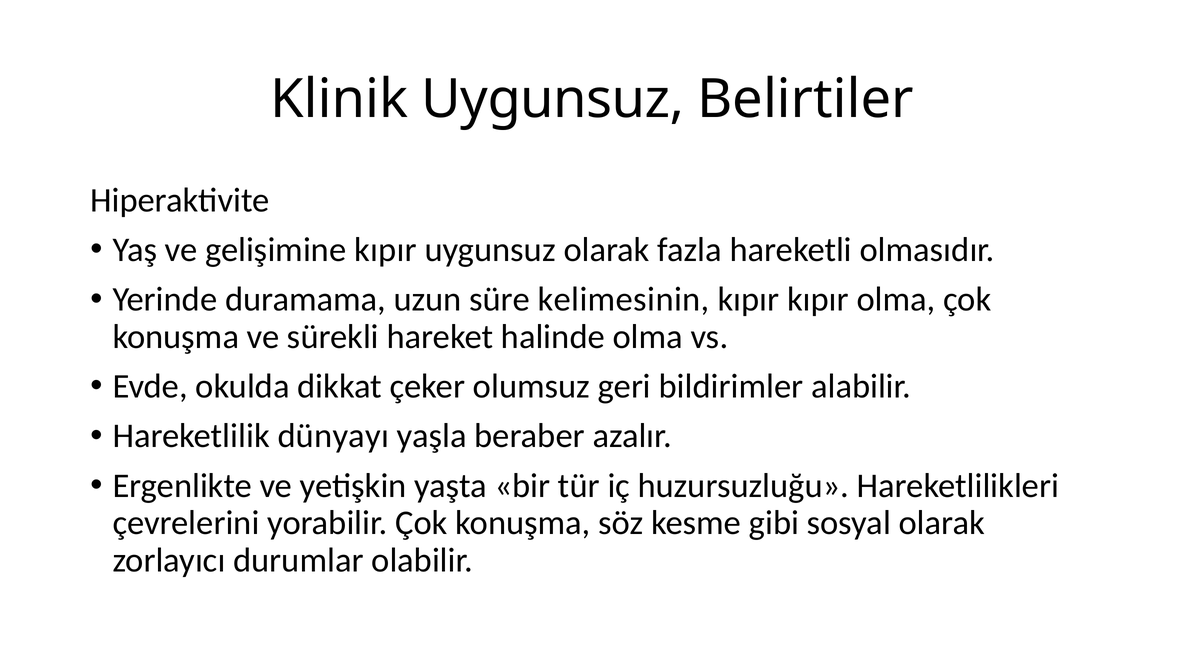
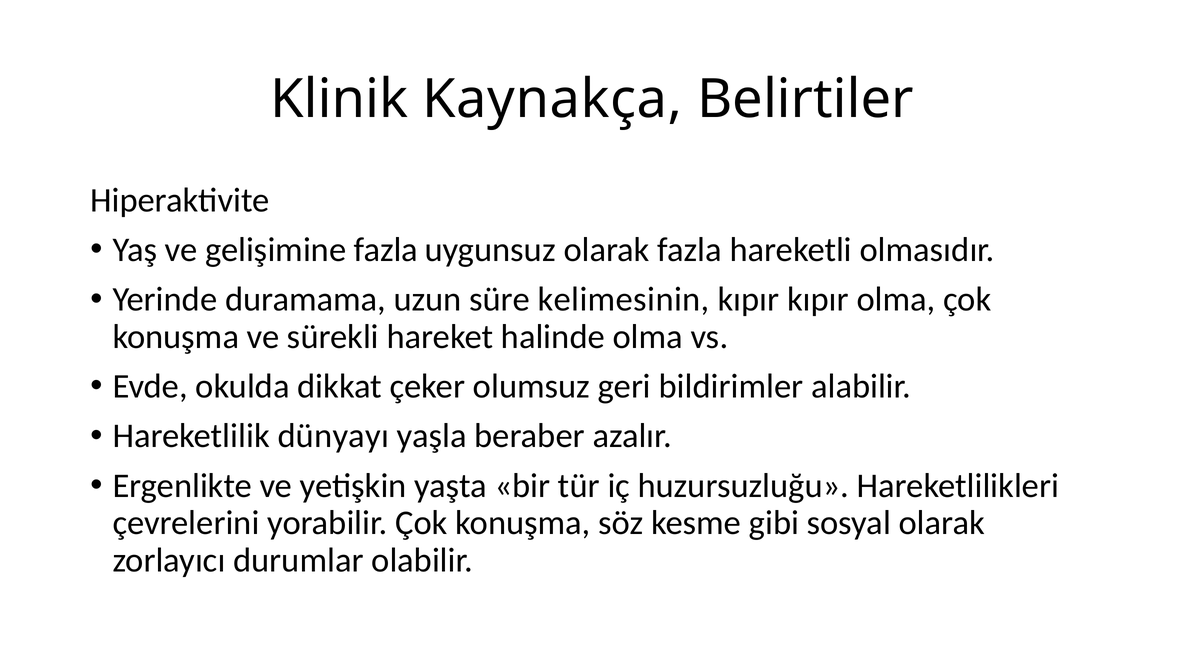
Klinik Uygunsuz: Uygunsuz -> Kaynakça (552, 100)
gelişimine kıpır: kıpır -> fazla (386, 250)
